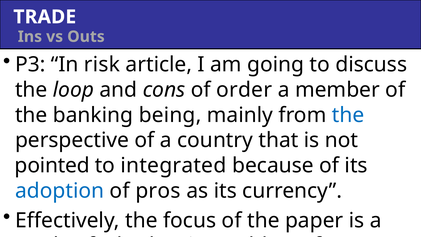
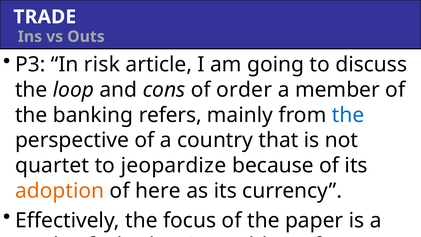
being: being -> refers (170, 115)
pointed: pointed -> quartet (52, 165)
integrated: integrated -> jeopardize (173, 165)
adoption colour: blue -> orange (60, 191)
pros: pros -> here (158, 191)
